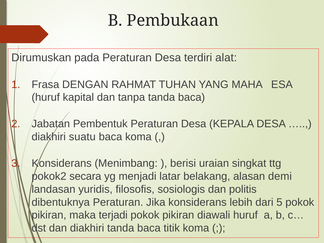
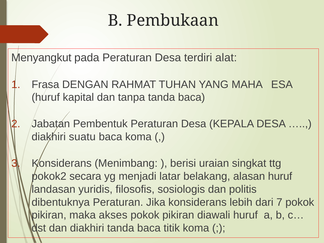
Dirumuskan: Dirumuskan -> Menyangkut (41, 58)
alasan demi: demi -> huruf (280, 176)
5: 5 -> 7 (279, 202)
terjadi: terjadi -> akses (113, 215)
